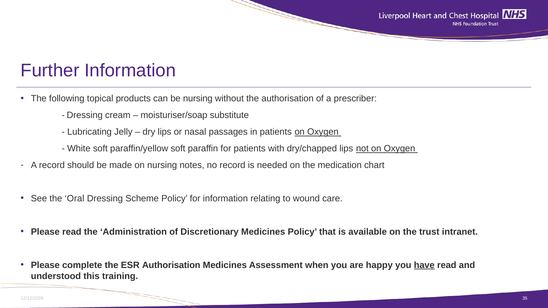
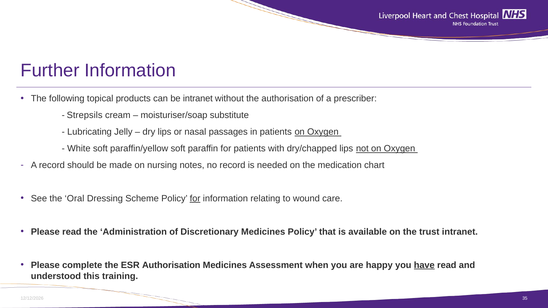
be nursing: nursing -> intranet (198, 99)
Dressing: Dressing -> Strepsils (85, 115)
for underline: none -> present (195, 199)
